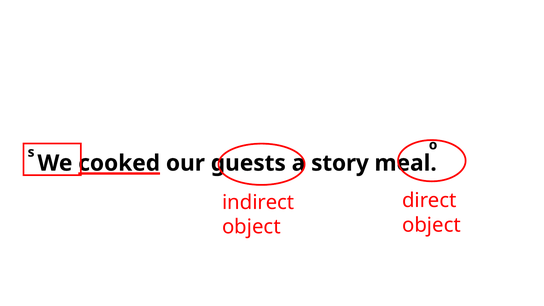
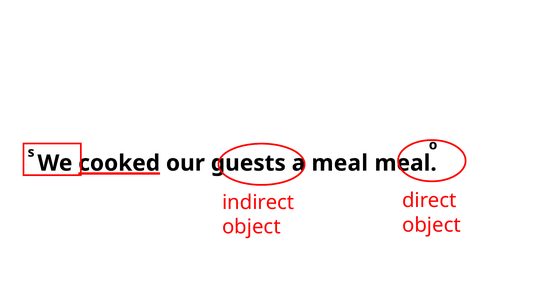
story: story -> meal (340, 163)
